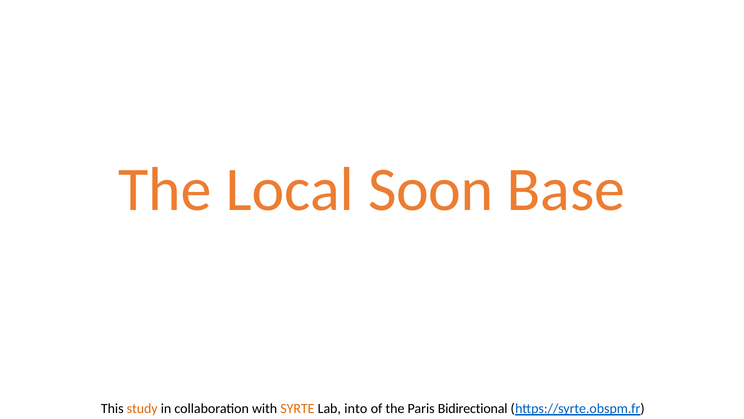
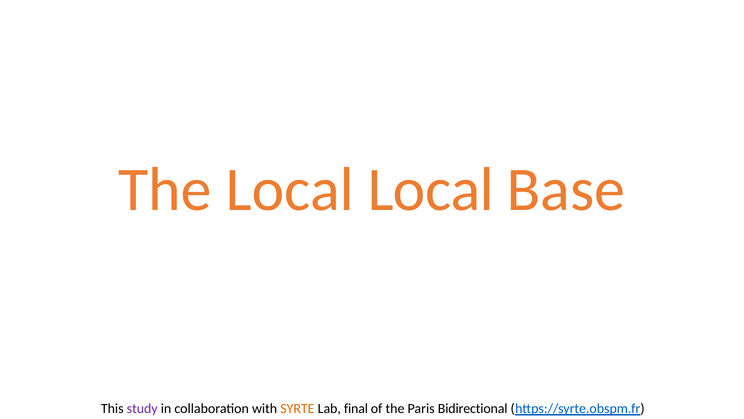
Local Soon: Soon -> Local (431, 190)
study colour: orange -> purple (142, 408)
into: into -> final (356, 408)
